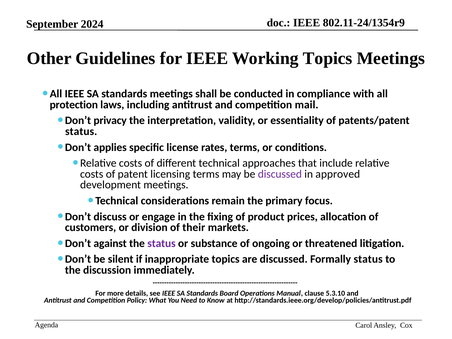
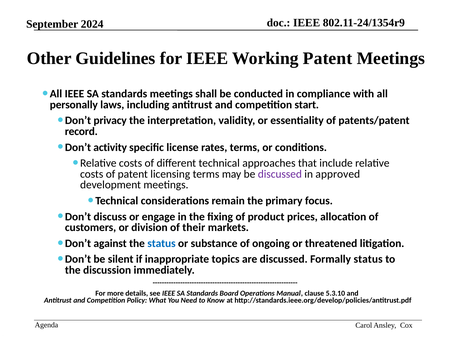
Working Topics: Topics -> Patent (328, 58)
protection: protection -> personally (74, 105)
mail: mail -> start (307, 105)
status: status -> record (81, 131)
applies: applies -> activity (110, 147)
status colour: purple -> blue (161, 243)
